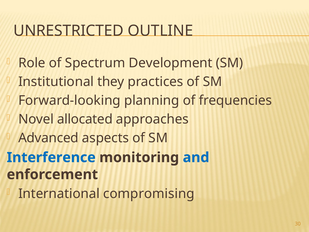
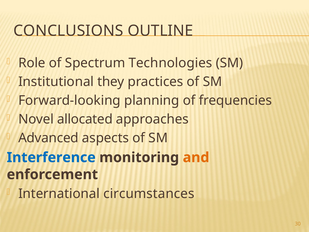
UNRESTRICTED: UNRESTRICTED -> CONCLUSIONS (68, 31)
Development: Development -> Technologies (171, 63)
and colour: blue -> orange (196, 157)
compromising: compromising -> circumstances (149, 193)
